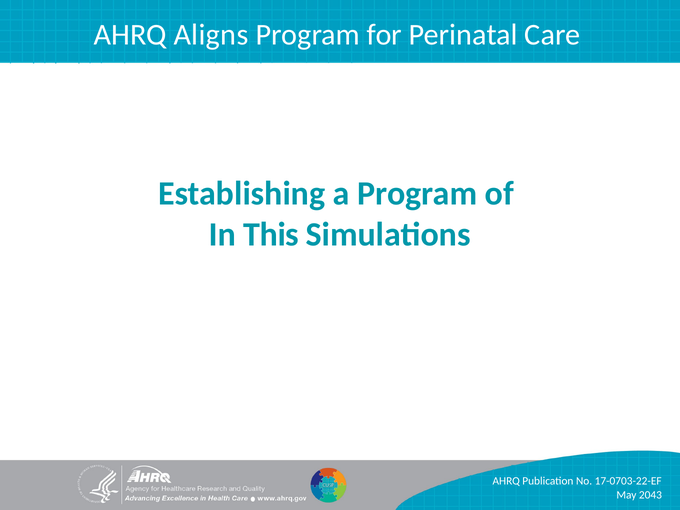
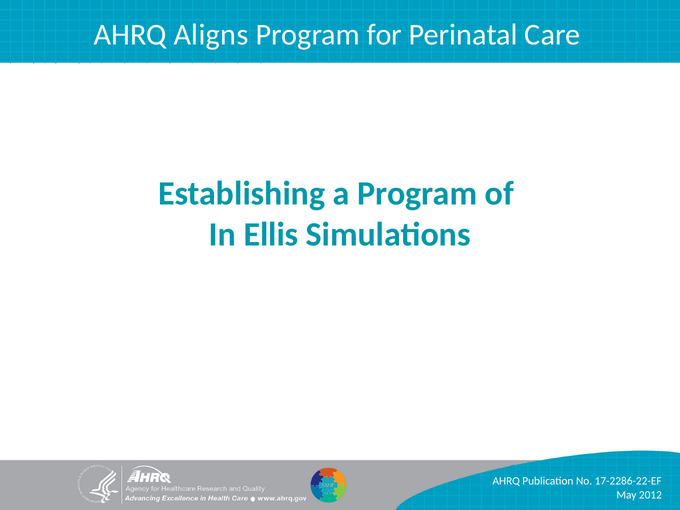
This: This -> Ellis (271, 234)
17-0703-22-EF: 17-0703-22-EF -> 17-2286-22-EF (628, 481)
2043: 2043 -> 2012 (650, 495)
